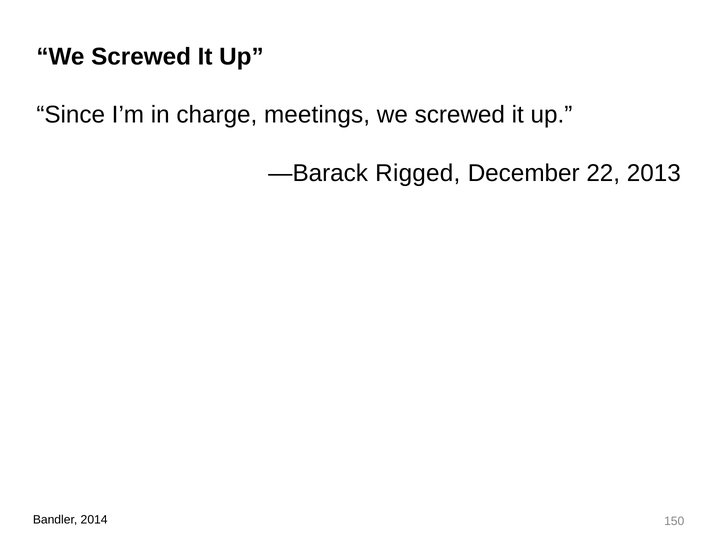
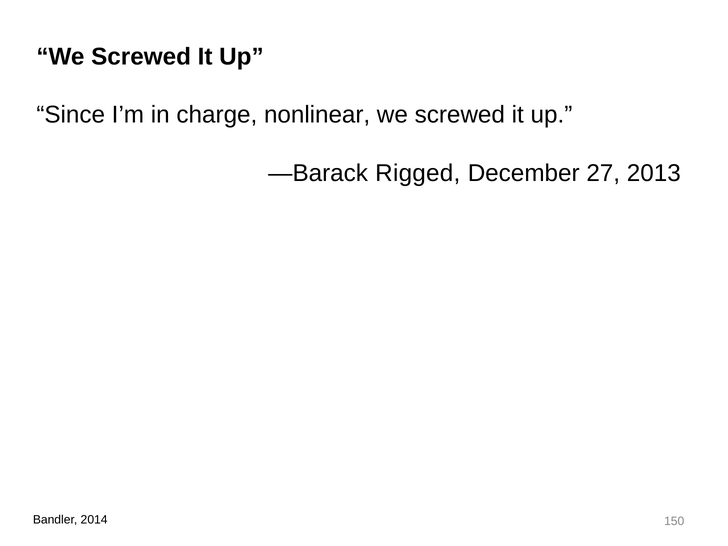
meetings: meetings -> nonlinear (317, 115)
22: 22 -> 27 (603, 173)
